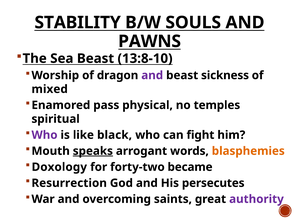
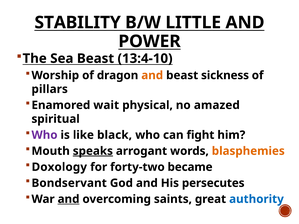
SOULS: SOULS -> LITTLE (193, 23)
PAWNS: PAWNS -> POWER (150, 41)
13:8-10: 13:8-10 -> 13:4-10 (145, 59)
and colour: purple -> orange (152, 75)
mixed: mixed -> pillars (50, 89)
pass: pass -> wait (106, 105)
temples: temples -> amazed (217, 105)
Resurrection: Resurrection -> Bondservant (69, 183)
and underline: none -> present (69, 199)
authority colour: purple -> blue (256, 199)
